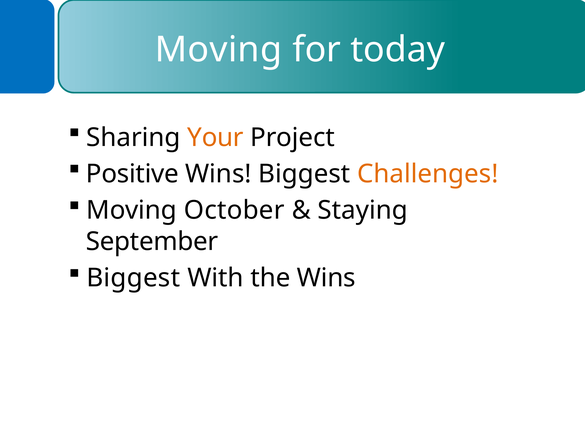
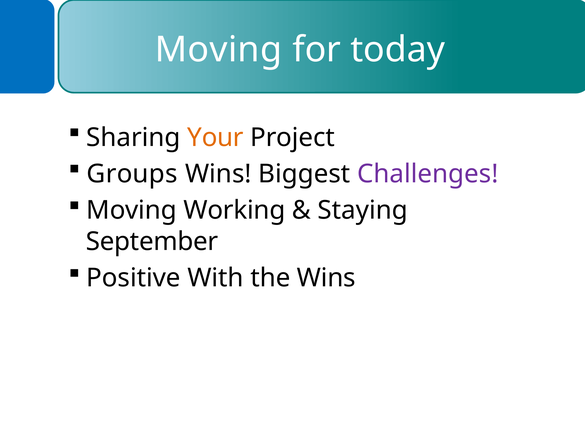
Positive: Positive -> Groups (132, 174)
Challenges colour: orange -> purple (428, 174)
October: October -> Working (234, 210)
Biggest: Biggest -> Positive (133, 278)
